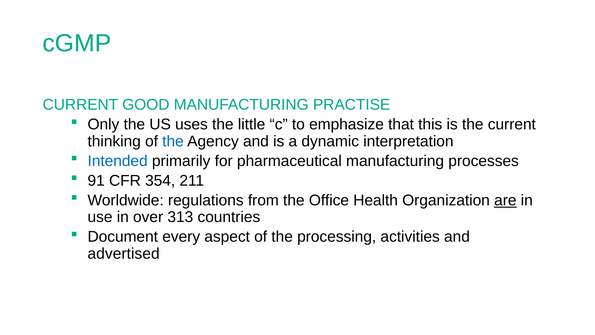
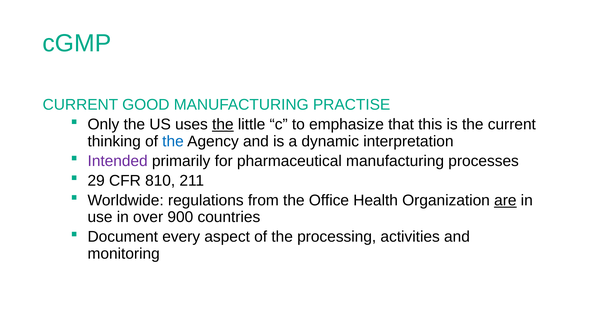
the underline: none -> present (223, 124)
Intended colour: blue -> purple (118, 161)
91: 91 -> 29 (96, 181)
354: 354 -> 810 (160, 181)
313: 313 -> 900 (180, 217)
advertised: advertised -> monitoring (124, 253)
